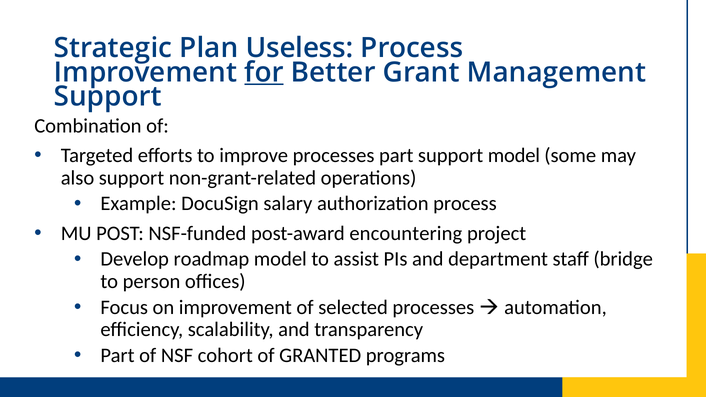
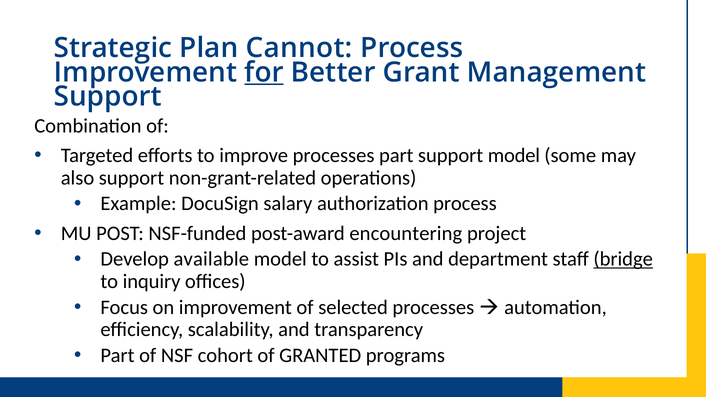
Useless: Useless -> Cannot (299, 48)
roadmap: roadmap -> available (211, 259)
bridge underline: none -> present (623, 259)
person: person -> inquiry (152, 281)
